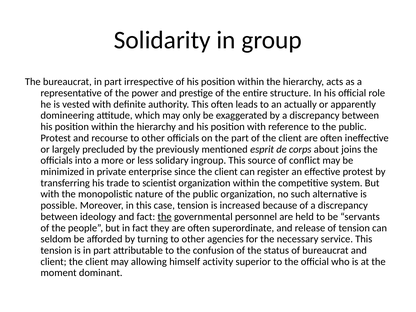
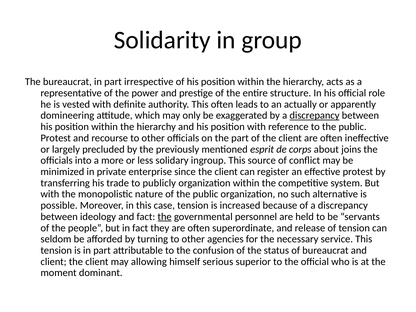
discrepancy underline: none -> present (315, 116)
scientist: scientist -> publicly (159, 183)
activity: activity -> serious (218, 262)
